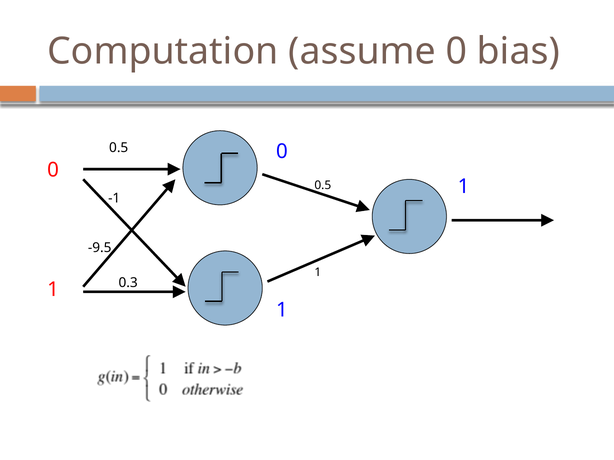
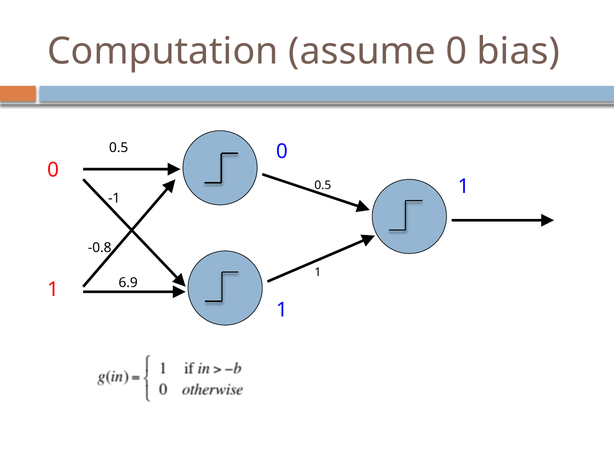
-9.5: -9.5 -> -0.8 (100, 248)
0.3: 0.3 -> 6.9 (128, 283)
